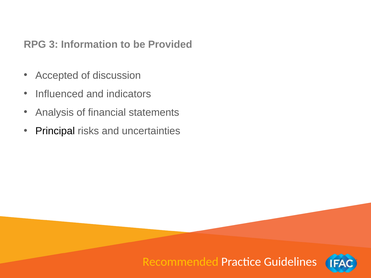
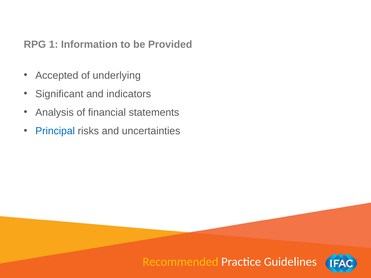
3: 3 -> 1 (54, 45)
discussion: discussion -> underlying (117, 75)
Influenced: Influenced -> Significant (59, 94)
Principal colour: black -> blue (55, 131)
